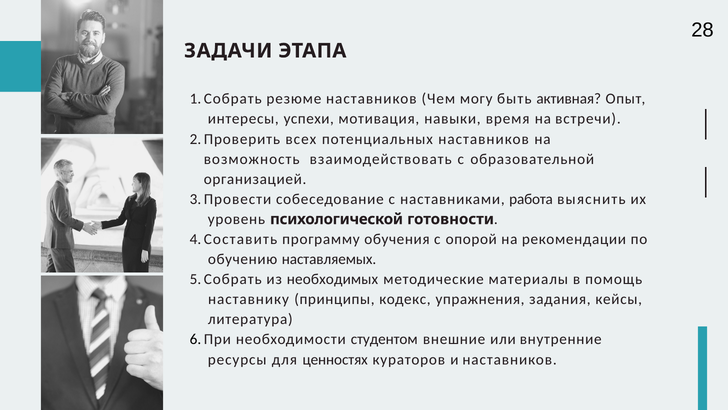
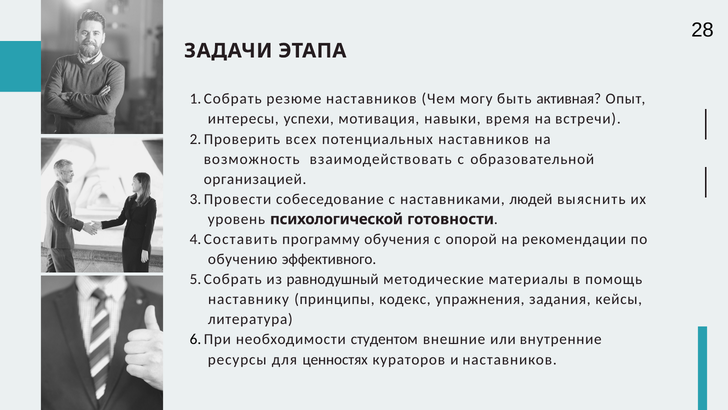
работа: работа -> людей (531, 199)
наставляемых: наставляемых -> эффективного (329, 259)
необходимых: необходимых -> равнодушный (333, 279)
